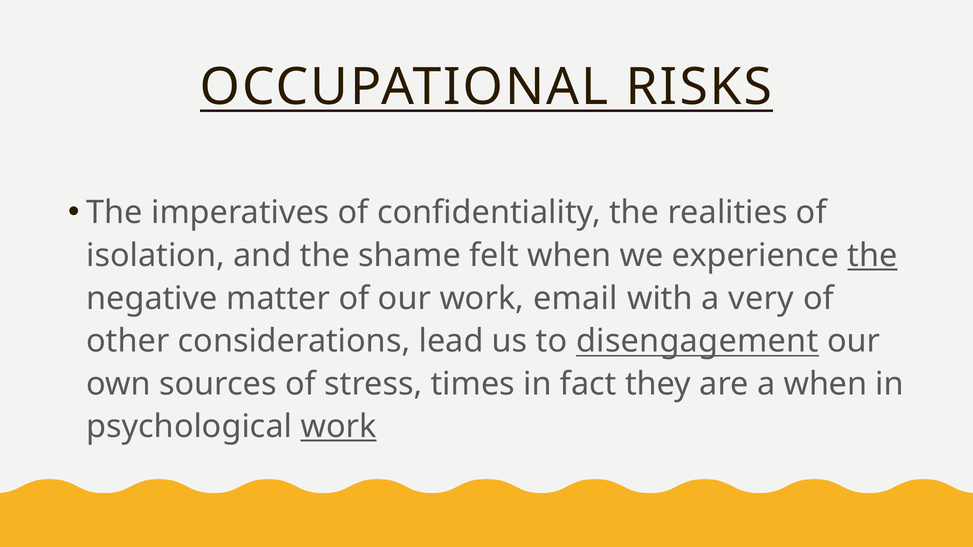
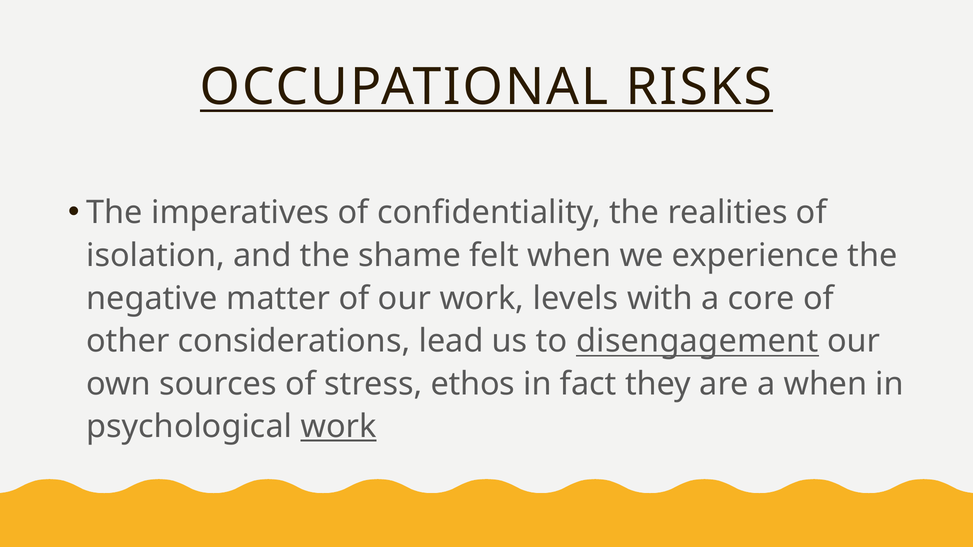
the underline: present -> none (872, 256)
email: email -> levels (576, 298)
very: very -> core (761, 298)
times: times -> ethos (473, 384)
